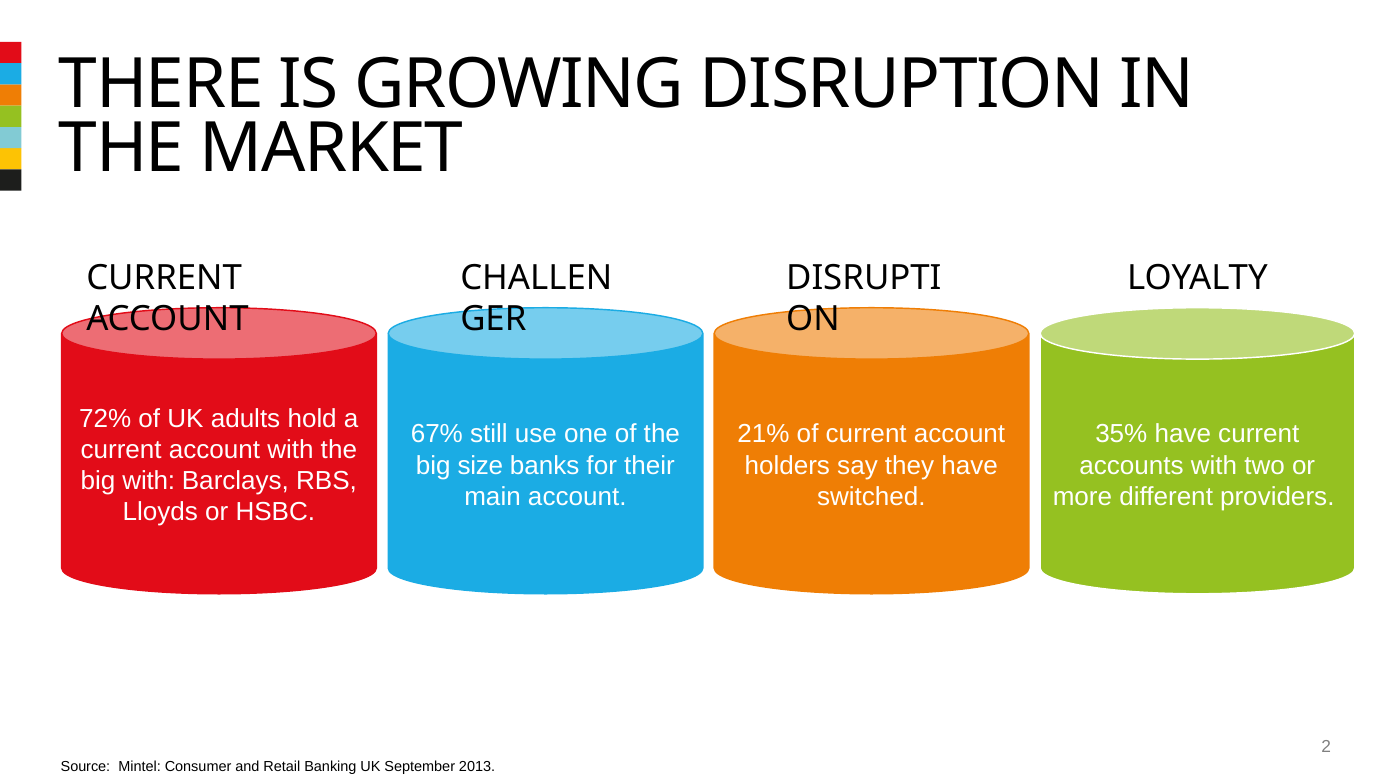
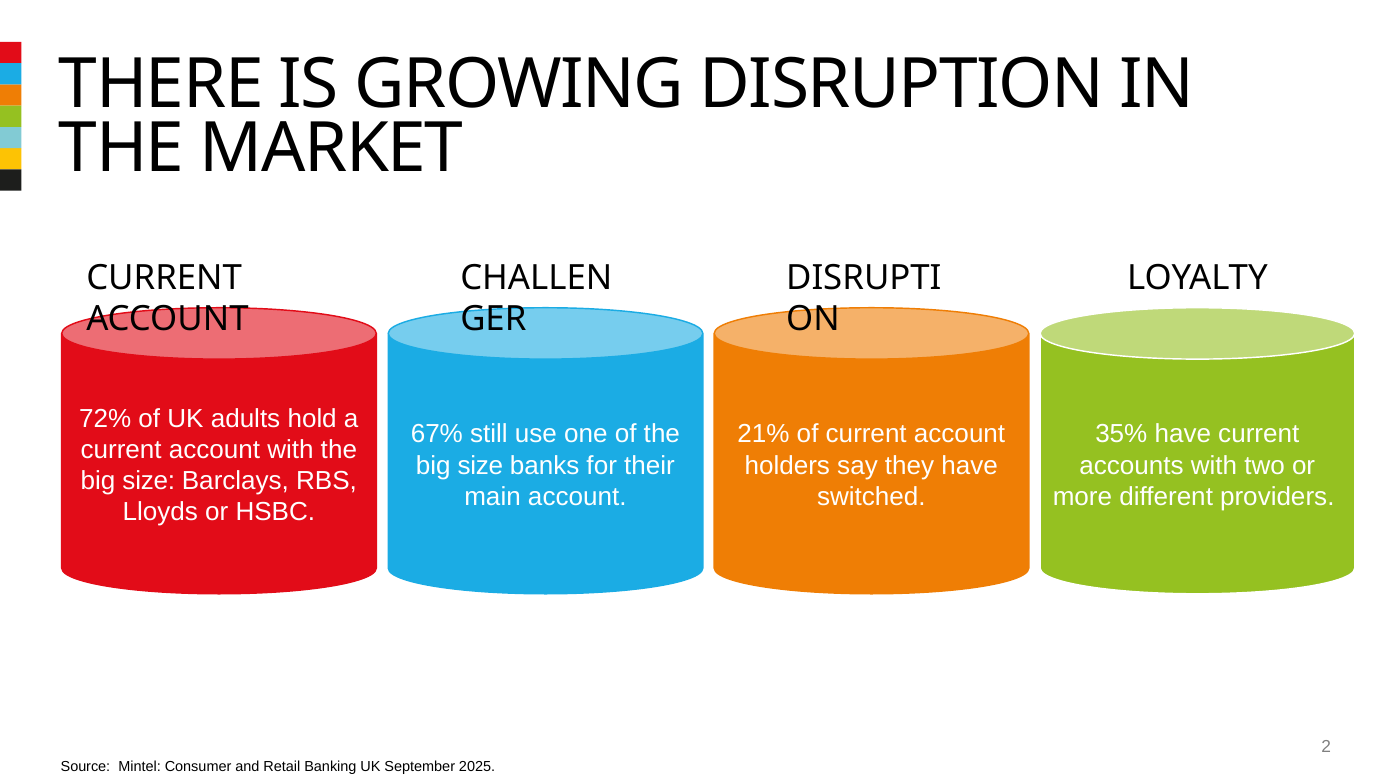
with: with -> size (149, 481)
2013: 2013 -> 2025 (477, 766)
